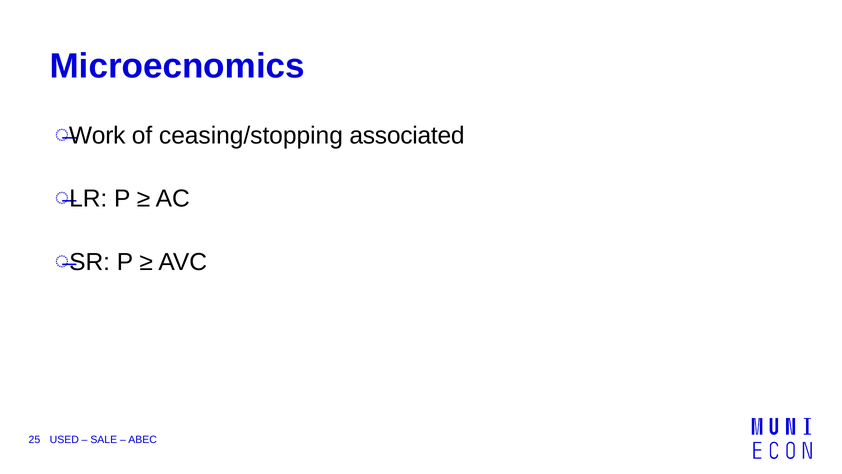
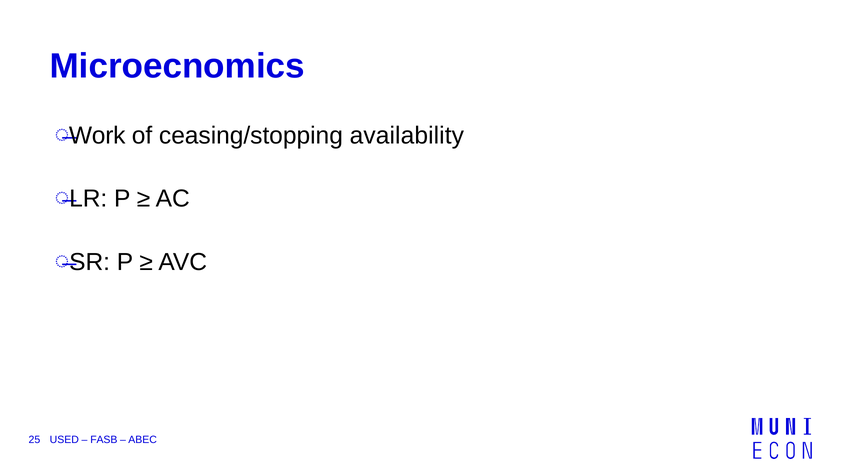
associated: associated -> availability (407, 135)
SALE: SALE -> FASB (104, 440)
